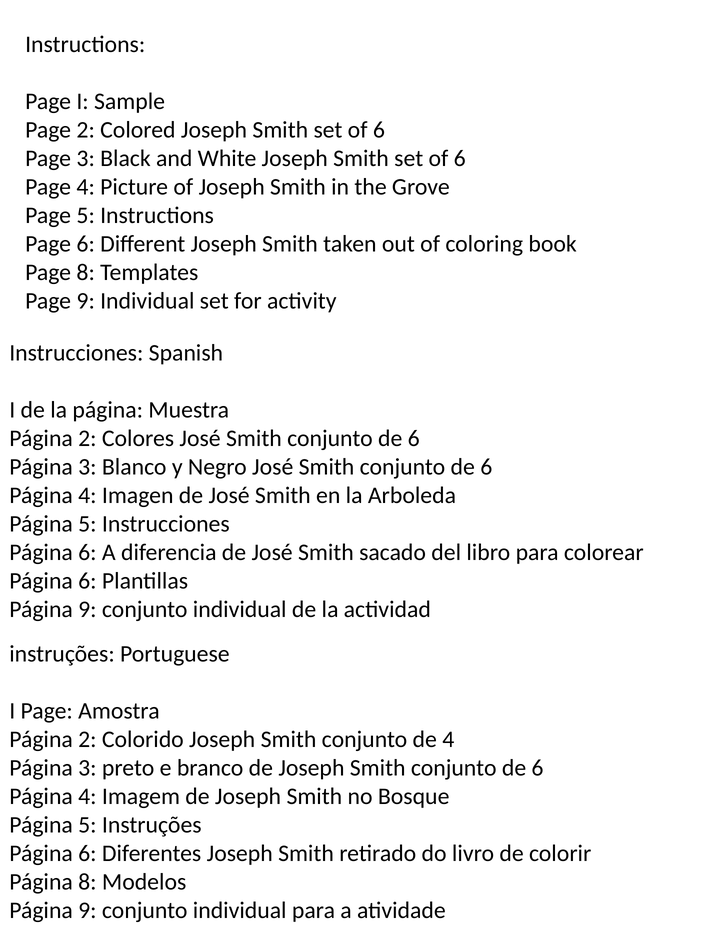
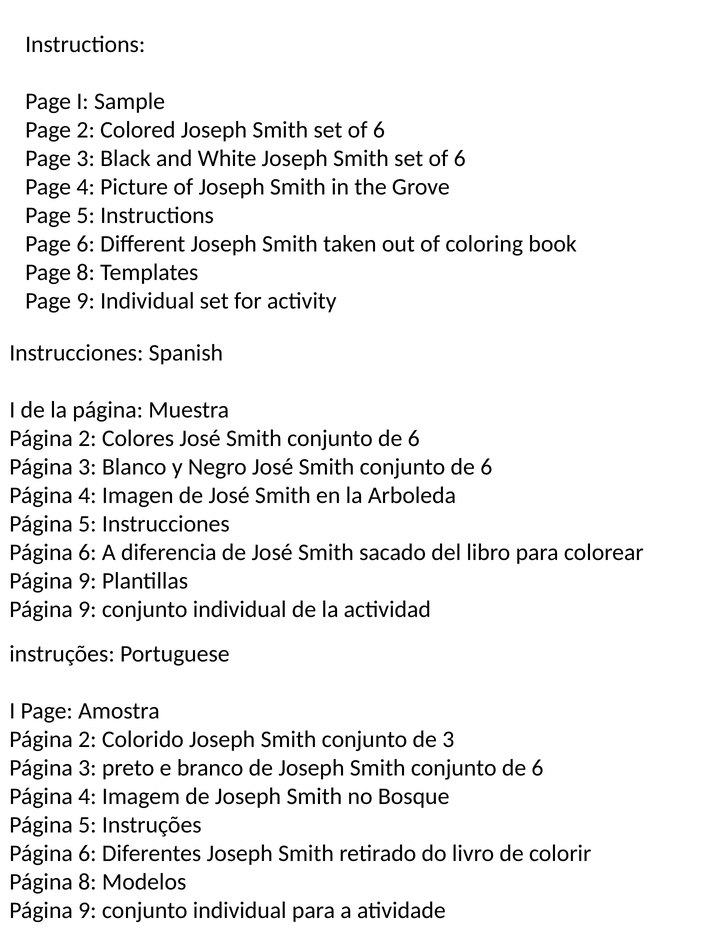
6: 6 -> 9 (87, 581)
de 4: 4 -> 3 (448, 740)
